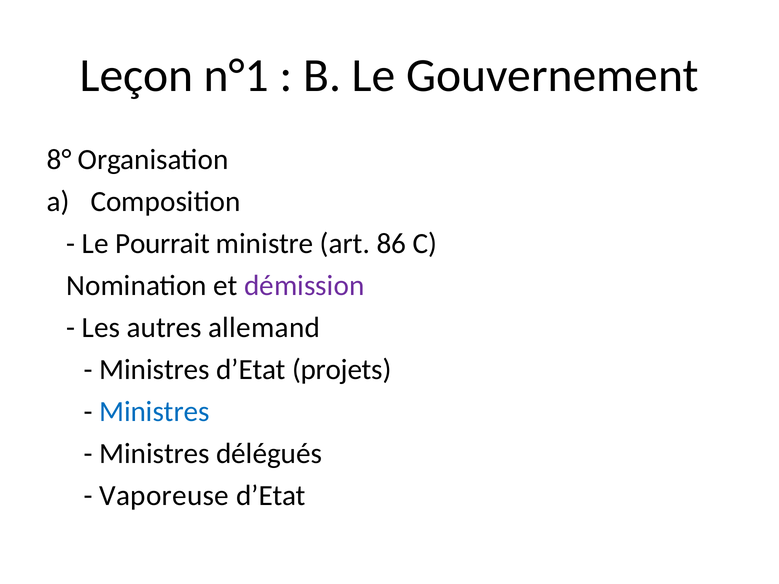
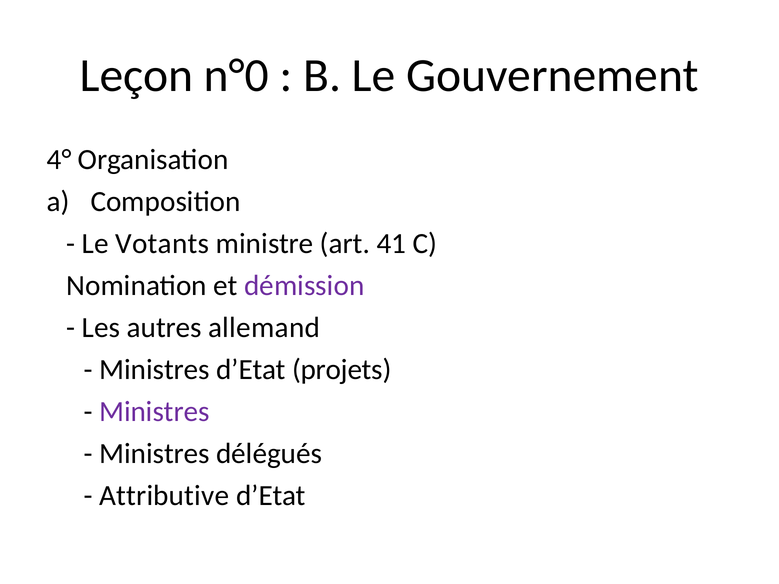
n°1: n°1 -> n°0 (236, 75)
8°: 8° -> 4° (59, 160)
Pourrait: Pourrait -> Votants (162, 244)
86: 86 -> 41 (391, 244)
Ministres colour: blue -> purple (154, 412)
Vaporeuse: Vaporeuse -> Attributive (164, 496)
